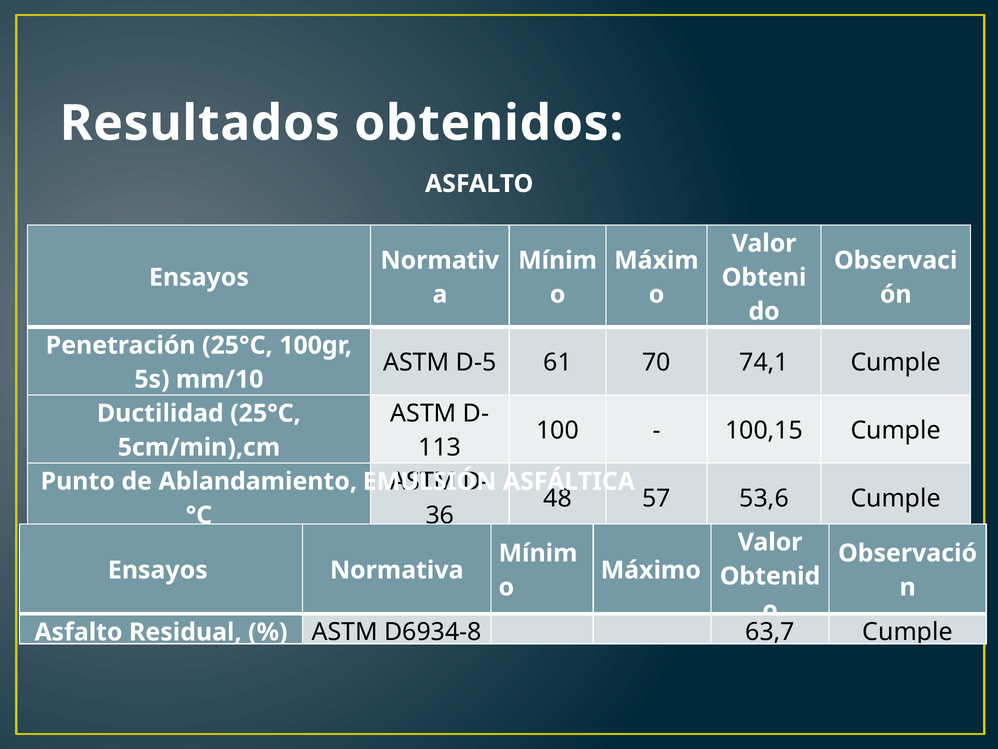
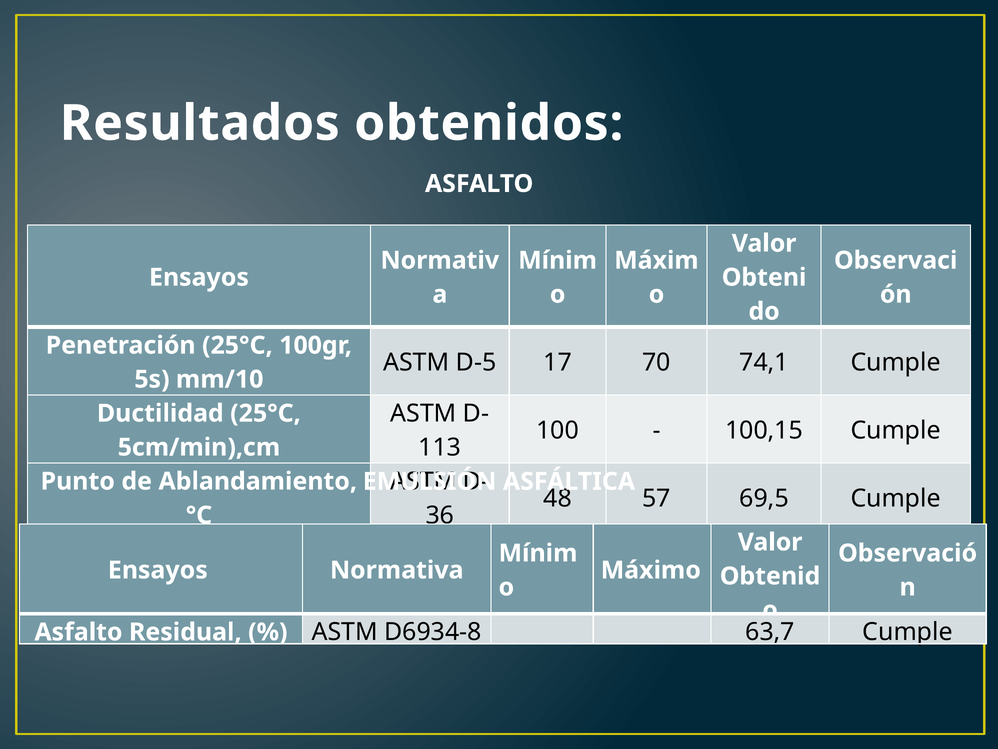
61: 61 -> 17 (558, 362)
53,6: 53,6 -> 69,5 (764, 498)
